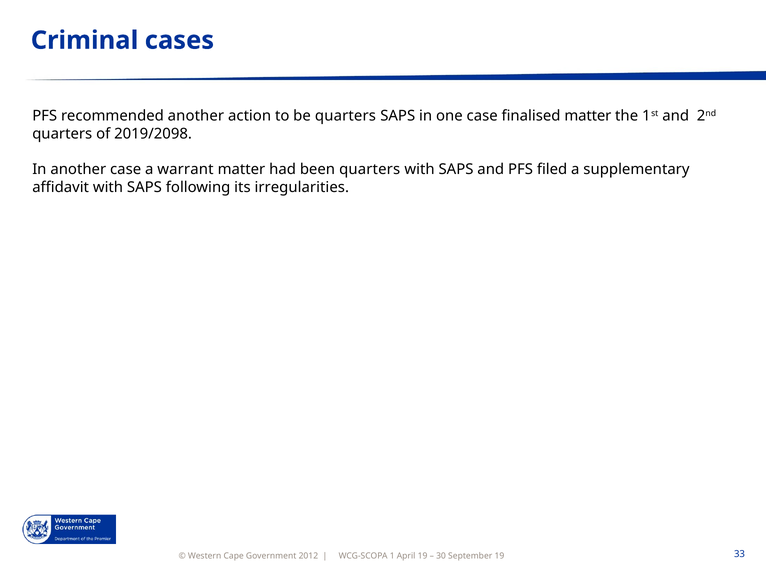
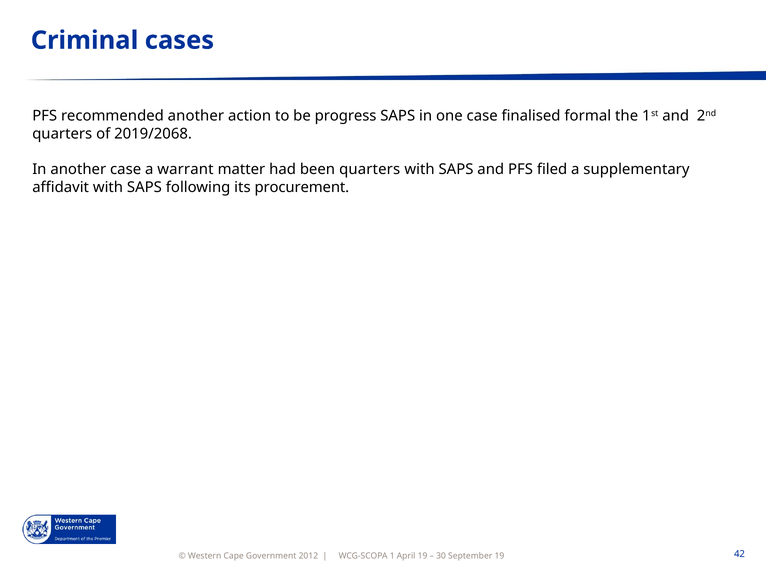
be quarters: quarters -> progress (346, 116)
finalised matter: matter -> formal (588, 116)
2019/2098: 2019/2098 -> 2019/2068 (153, 134)
irregularities: irregularities -> procurement (302, 187)
33: 33 -> 42 (740, 554)
